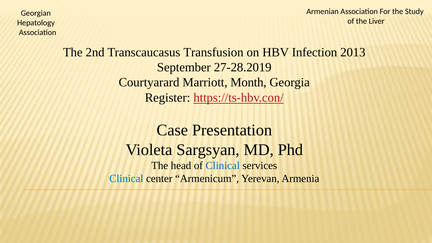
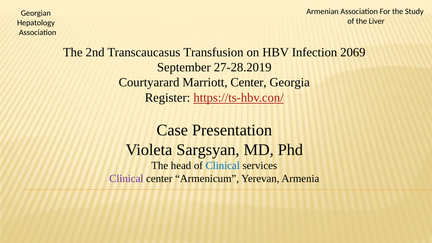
2013: 2013 -> 2069 (353, 52)
Marriott Month: Month -> Center (248, 83)
Clinical colour: blue -> purple (126, 179)
